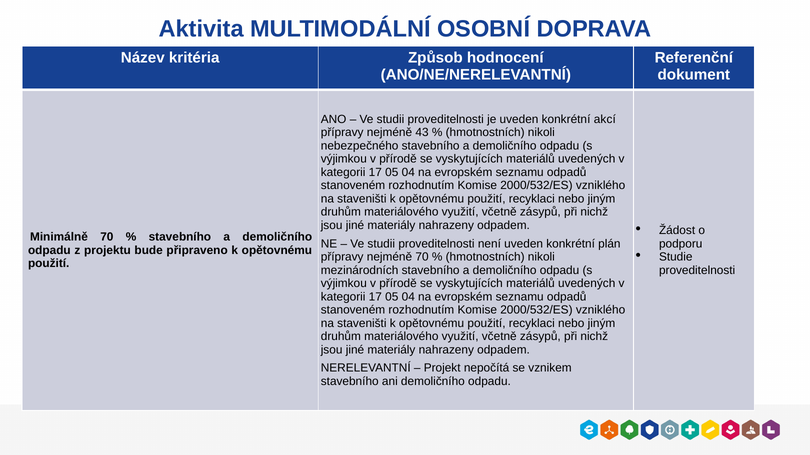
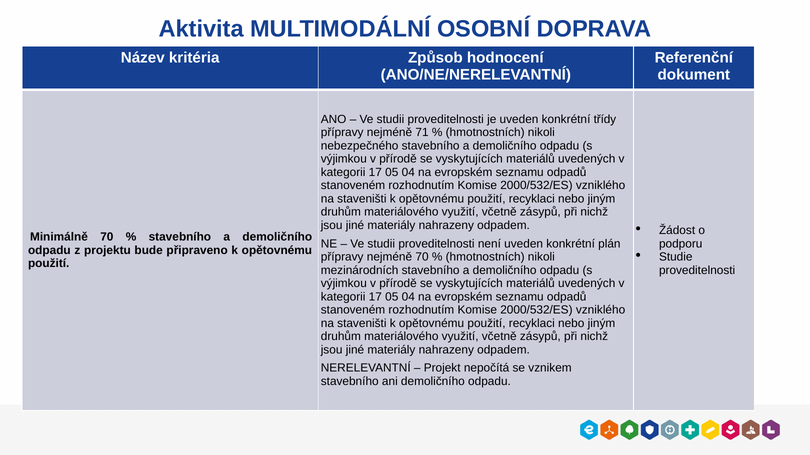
akcí: akcí -> třídy (605, 119)
43: 43 -> 71 (422, 133)
